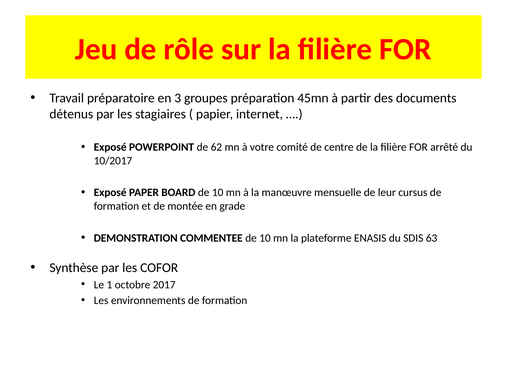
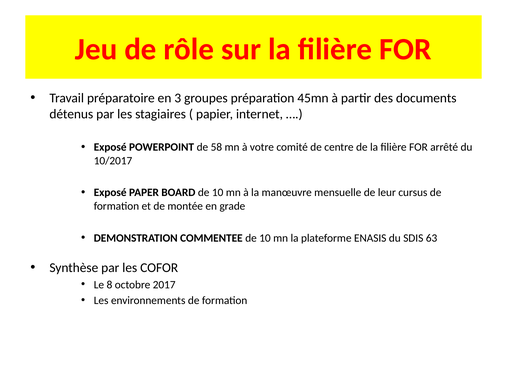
62: 62 -> 58 (216, 147)
1: 1 -> 8 (109, 284)
